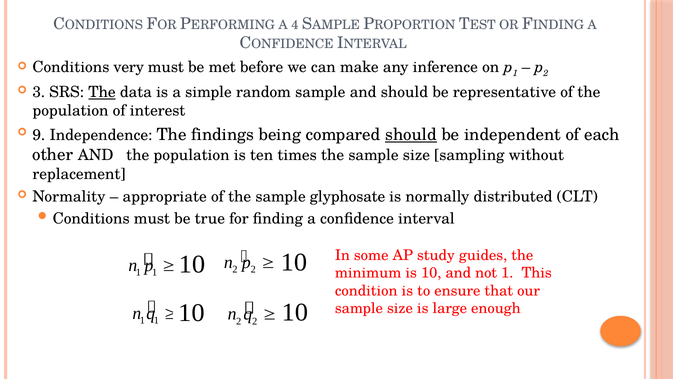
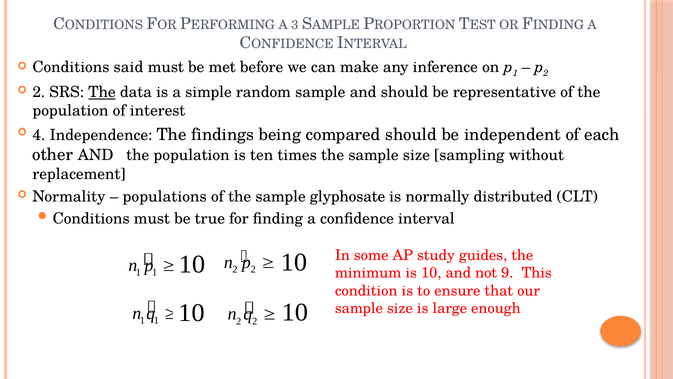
4: 4 -> 3 (295, 25)
very: very -> said (128, 67)
3: 3 -> 2 (39, 92)
9: 9 -> 4 (39, 135)
should underline: present -> none (411, 134)
appropriate: appropriate -> populations (165, 197)
1: 1 -> 9 (507, 273)
